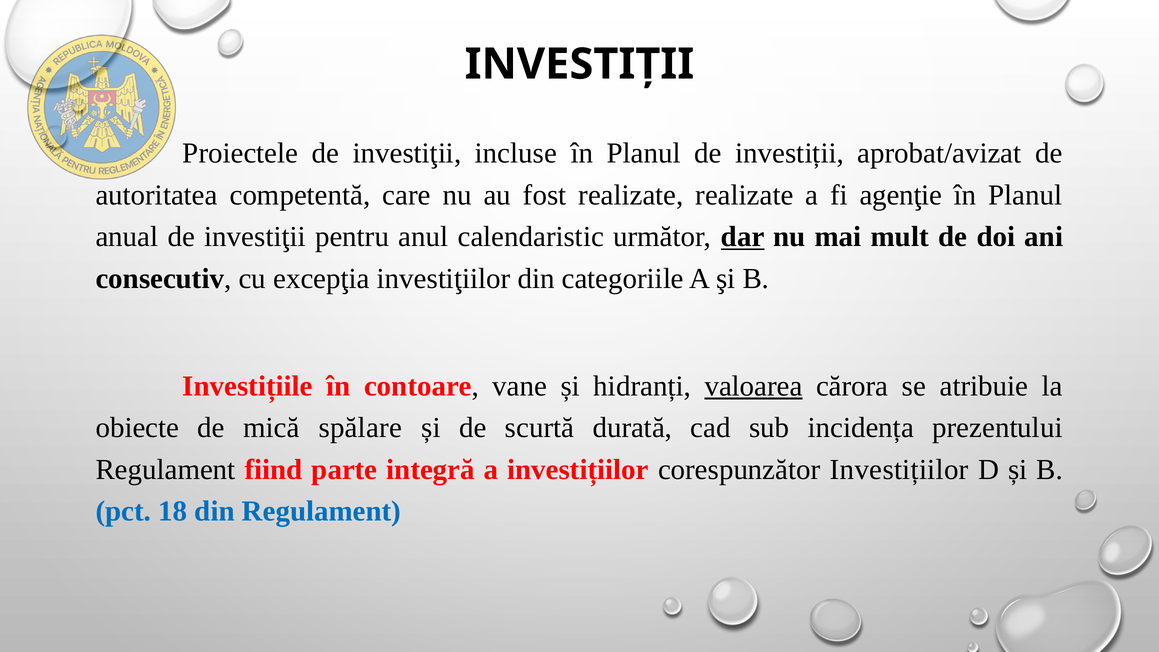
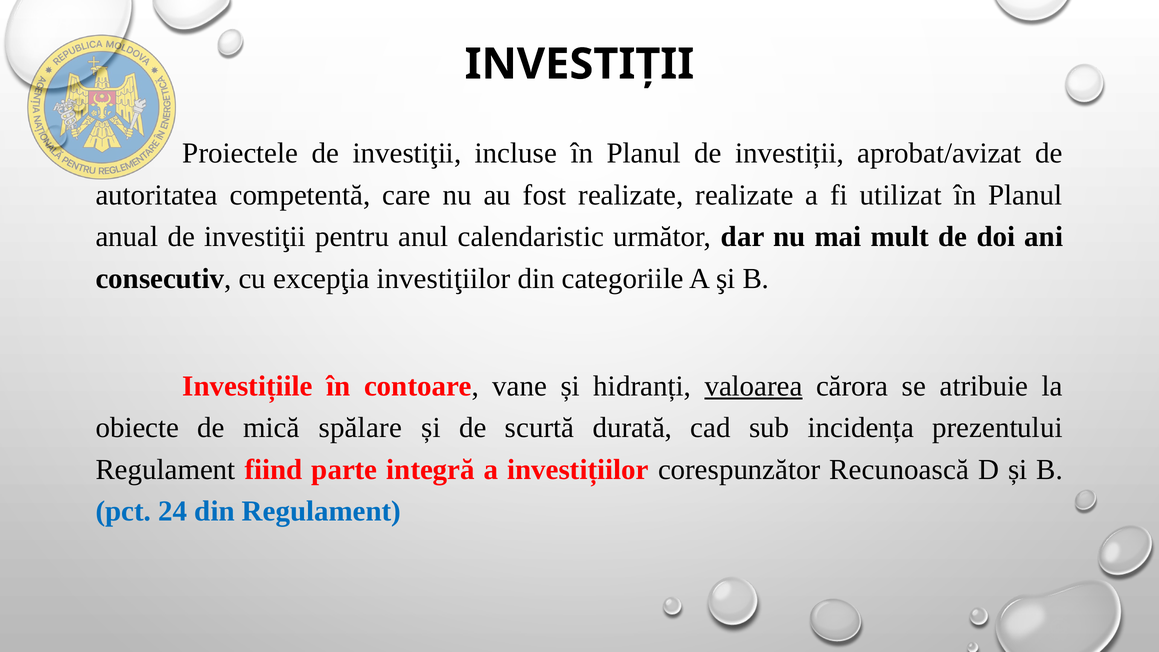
agenţie: agenţie -> utilizat (901, 195)
dar underline: present -> none (743, 237)
corespunzător Investițiilor: Investițiilor -> Recunoască (899, 469)
18: 18 -> 24 (173, 511)
